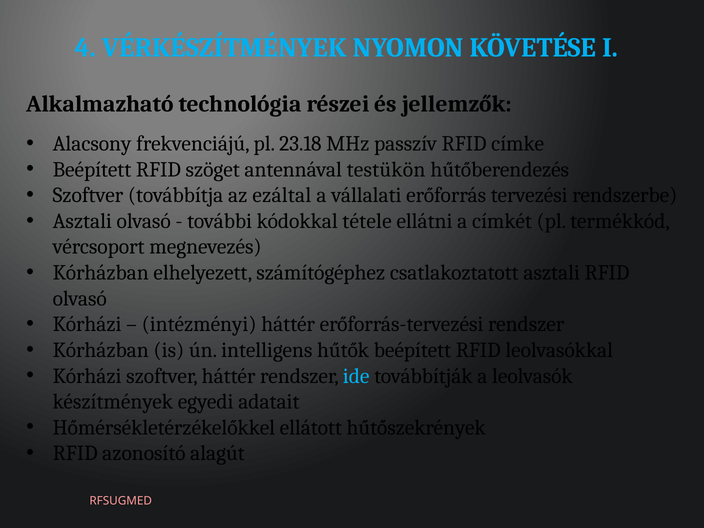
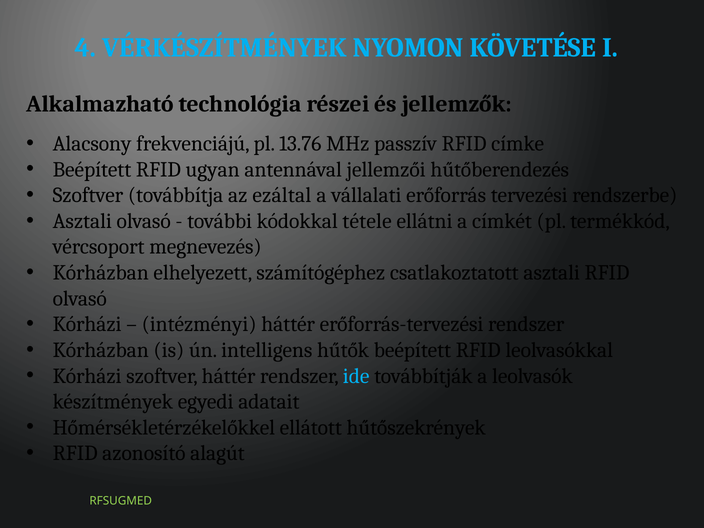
23.18: 23.18 -> 13.76 (300, 144)
szöget: szöget -> ugyan (213, 169)
testükön: testükön -> jellemzői (386, 169)
RFSUGMED colour: pink -> light green (121, 501)
